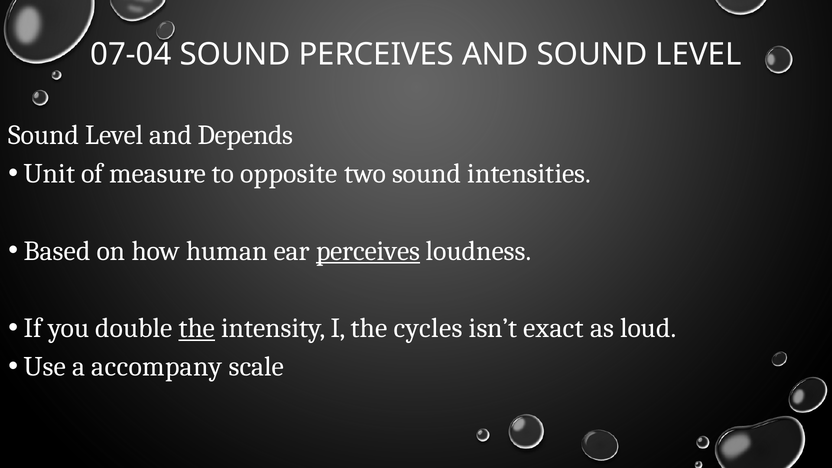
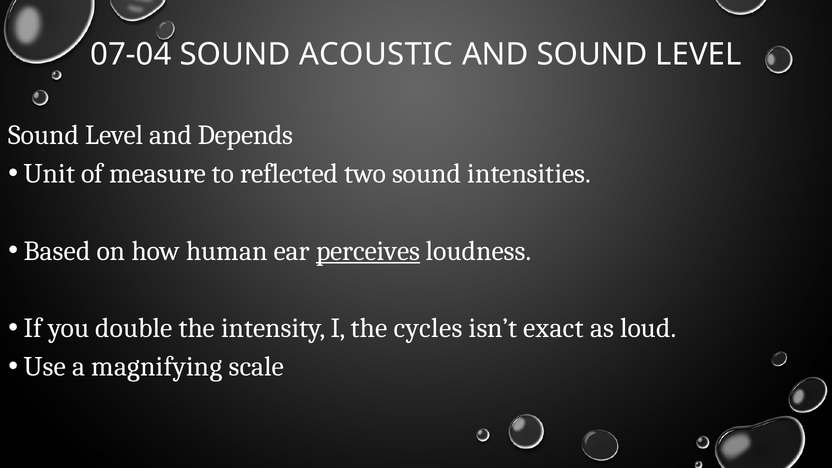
SOUND PERCEIVES: PERCEIVES -> ACOUSTIC (376, 54)
opposite: opposite -> reflected (289, 174)
the underline: present -> none (197, 328)
accompany: accompany -> magnifying (157, 367)
